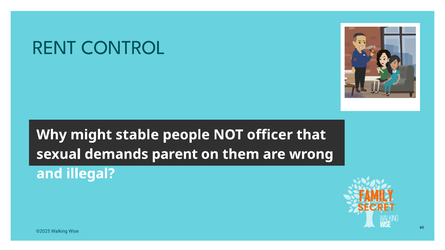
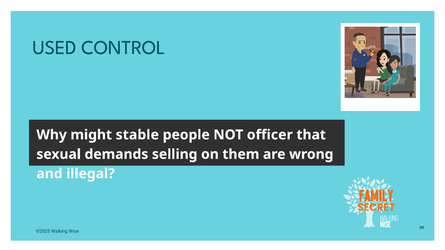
RENT: RENT -> USED (54, 48)
parent: parent -> selling (175, 154)
